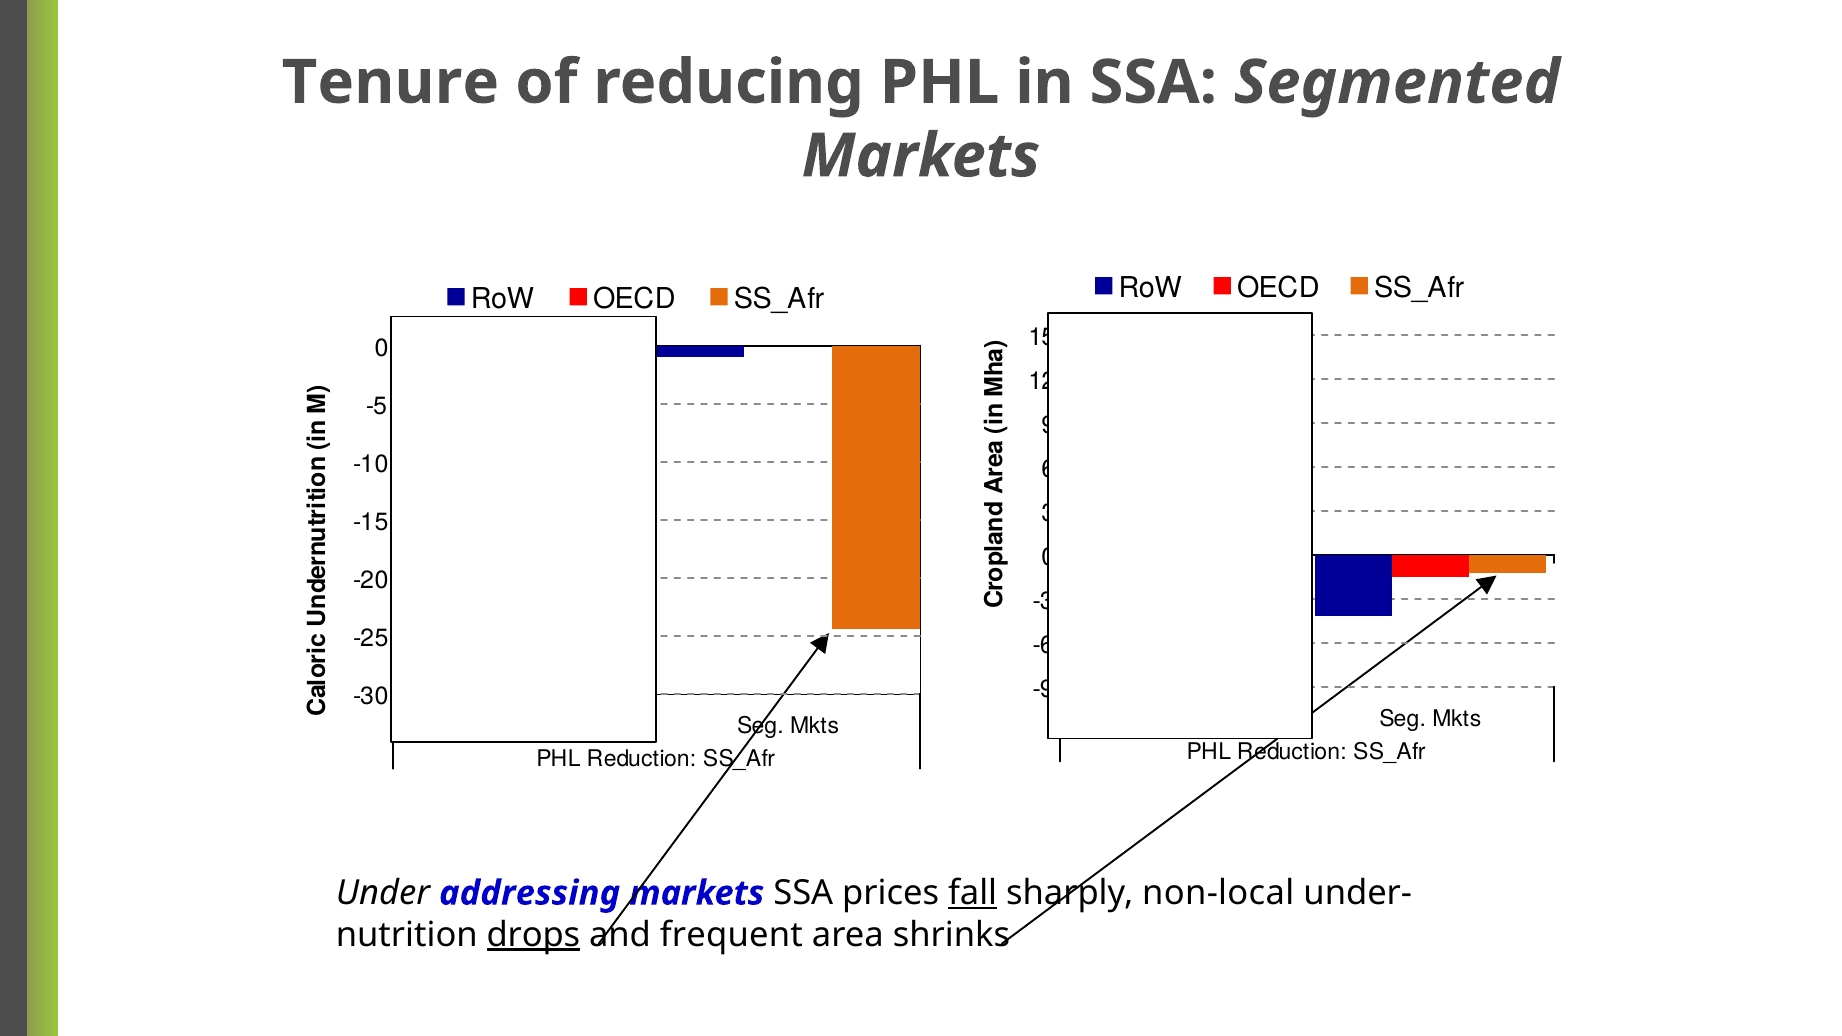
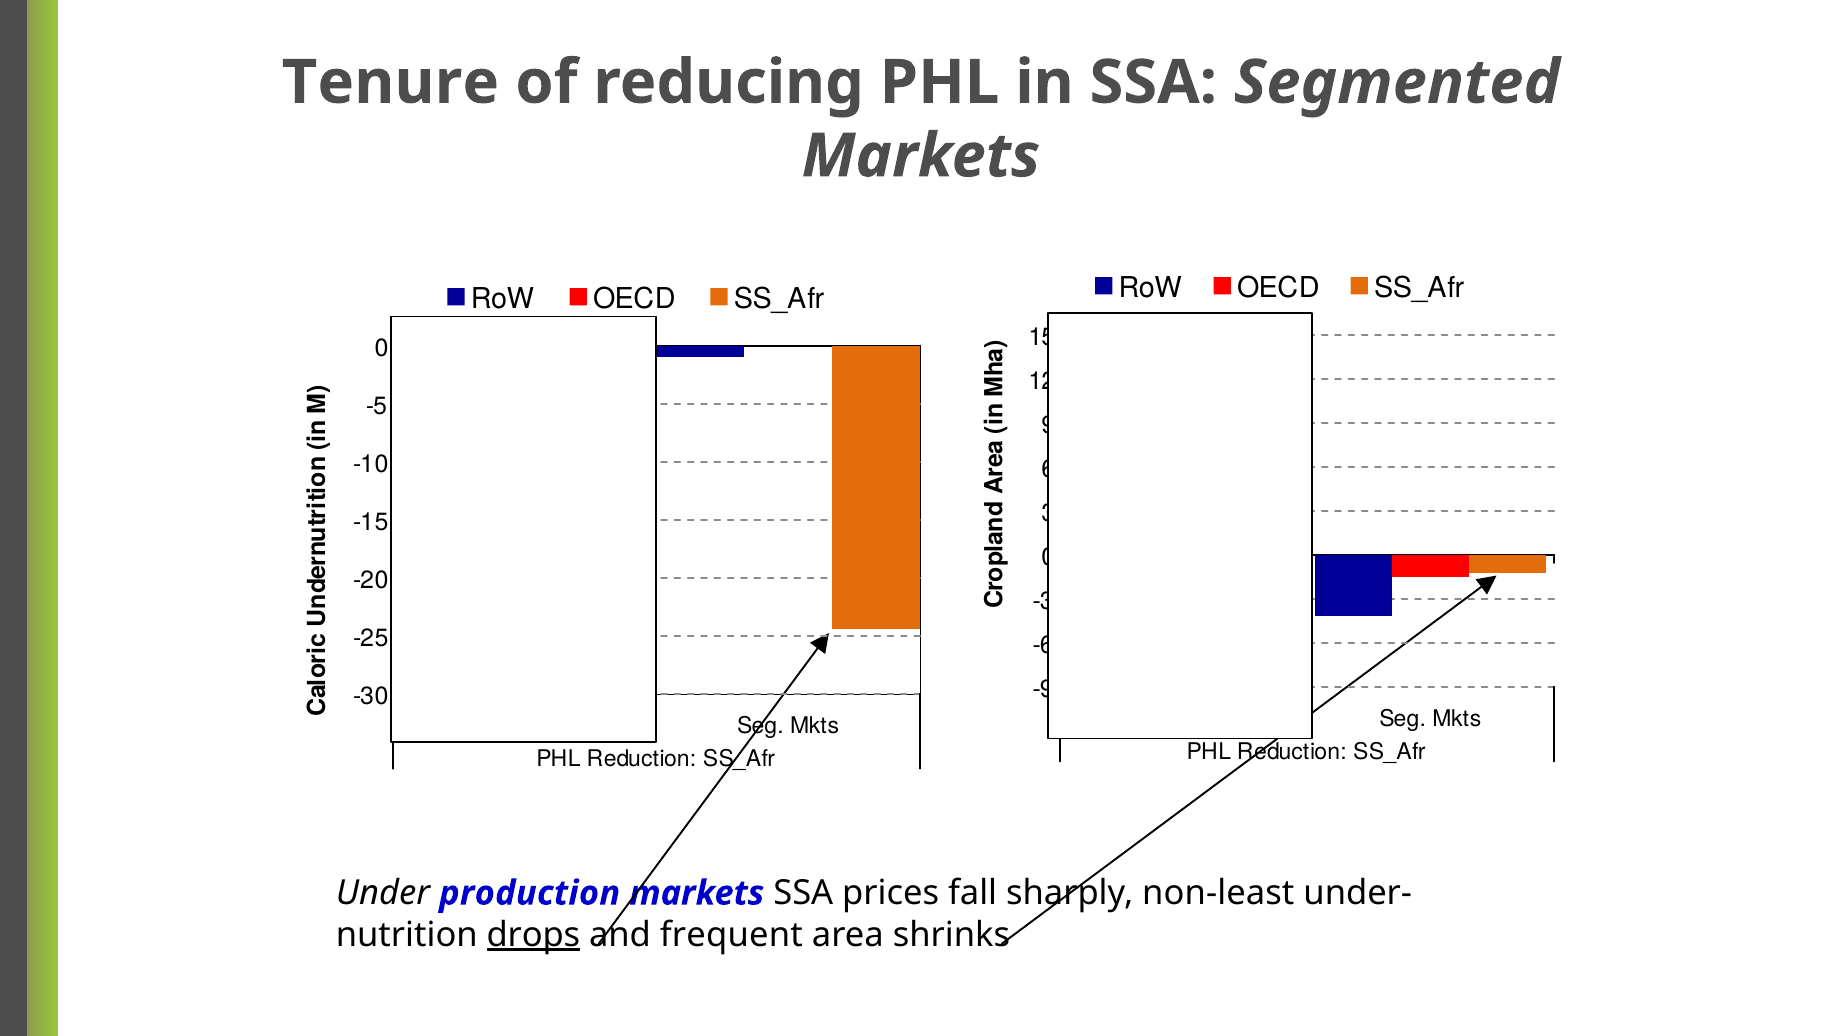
addressing: addressing -> production (530, 893)
fall underline: present -> none (973, 893)
non-local: non-local -> non-least (1218, 893)
